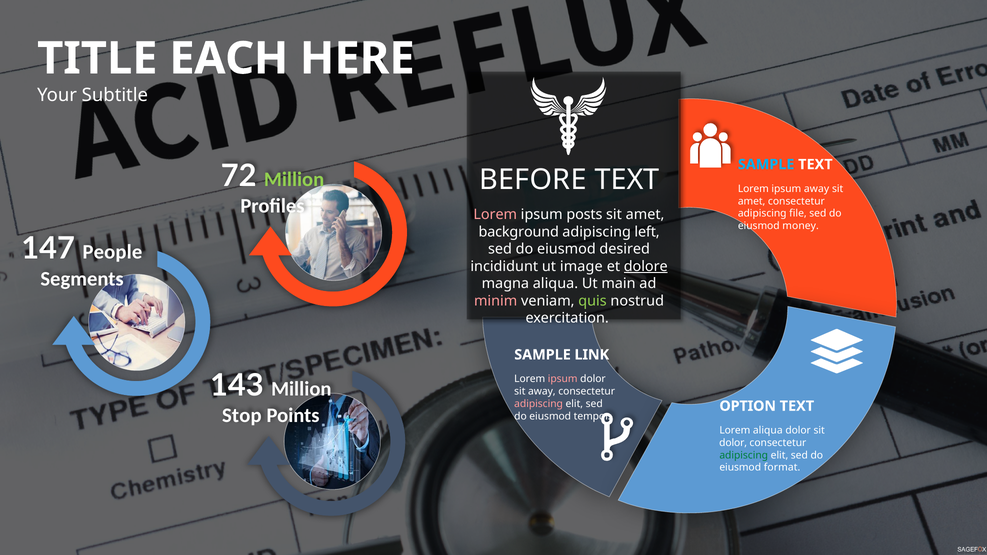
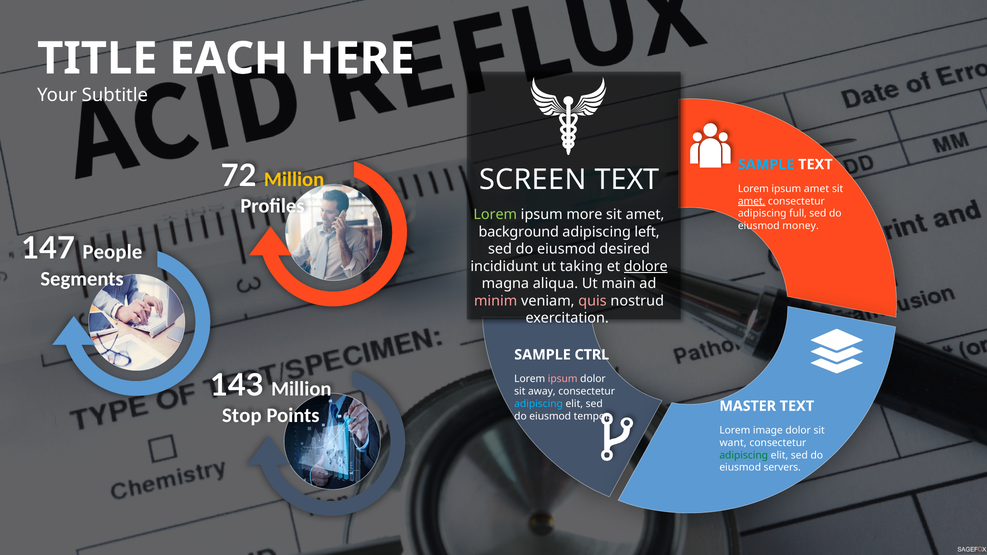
Million colour: light green -> yellow (294, 179)
BEFORE: BEFORE -> SCREEN (533, 180)
ipsum away: away -> amet (817, 189)
amet underline: none -> present (752, 201)
Lorem colour: pink -> light green (495, 215)
posts: posts -> more (584, 215)
file: file -> full (798, 214)
image: image -> taking (581, 266)
quis colour: light green -> pink (593, 301)
LINK: LINK -> CTRL (592, 355)
adipiscing colour: pink -> light blue (539, 404)
OPTION: OPTION -> MASTER (748, 406)
Lorem aliqua: aliqua -> image (768, 431)
dolor: dolor -> want (733, 443)
format: format -> servers (782, 468)
